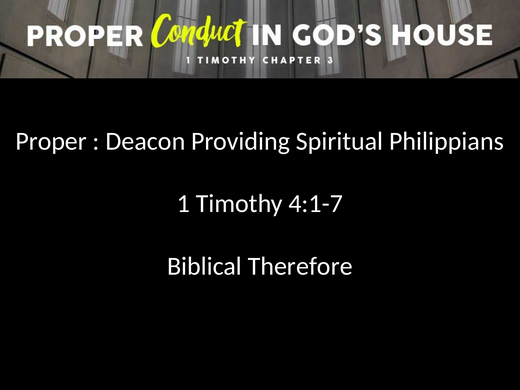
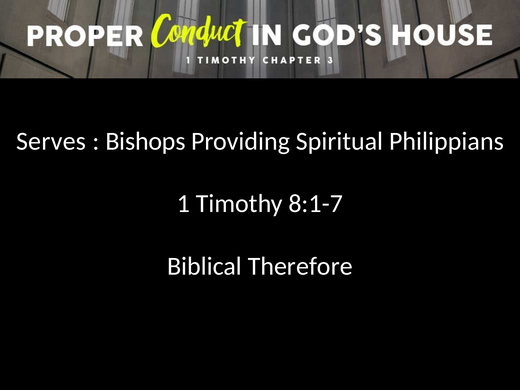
Proper: Proper -> Serves (51, 141)
Deacon: Deacon -> Bishops (145, 141)
4:1-7: 4:1-7 -> 8:1-7 (316, 204)
